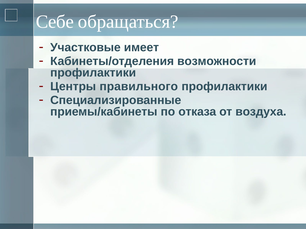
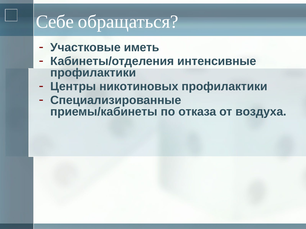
имеет: имеет -> иметь (142, 48)
возможности: возможности -> интенсивные (217, 61)
правильного: правильного -> никотиновых (139, 87)
